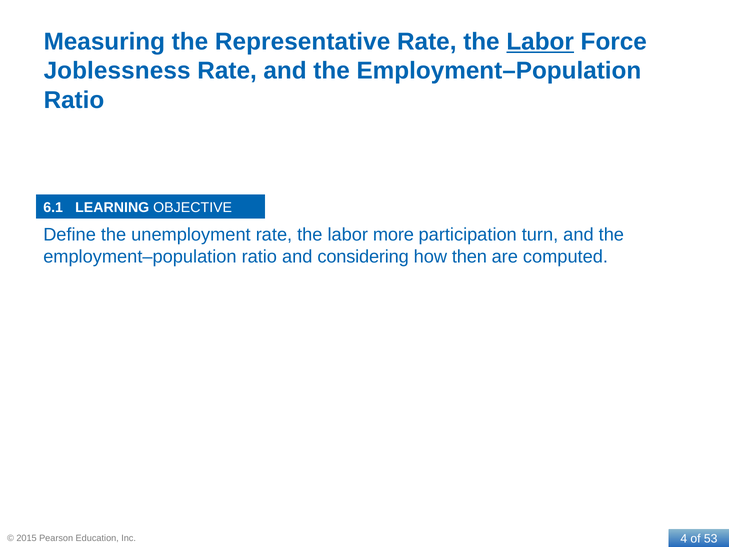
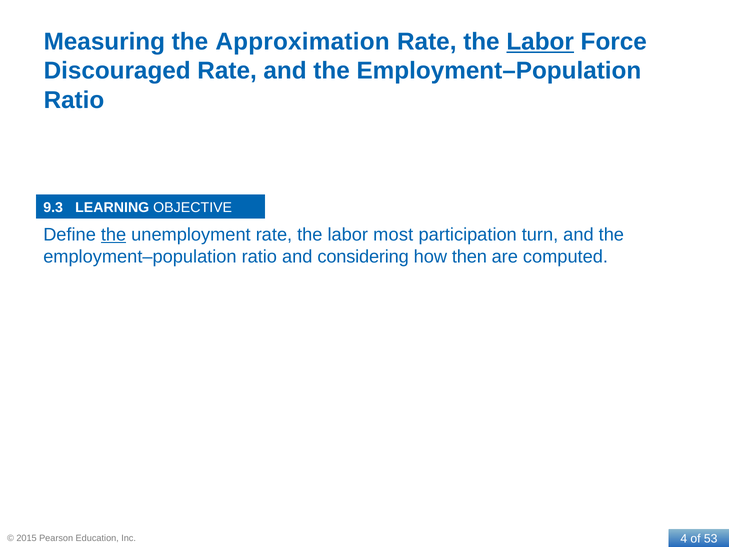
Representative: Representative -> Approximation (303, 42)
Joblessness: Joblessness -> Discouraged (117, 71)
6.1: 6.1 -> 9.3 (53, 207)
the underline: none -> present (114, 234)
more: more -> most (393, 234)
